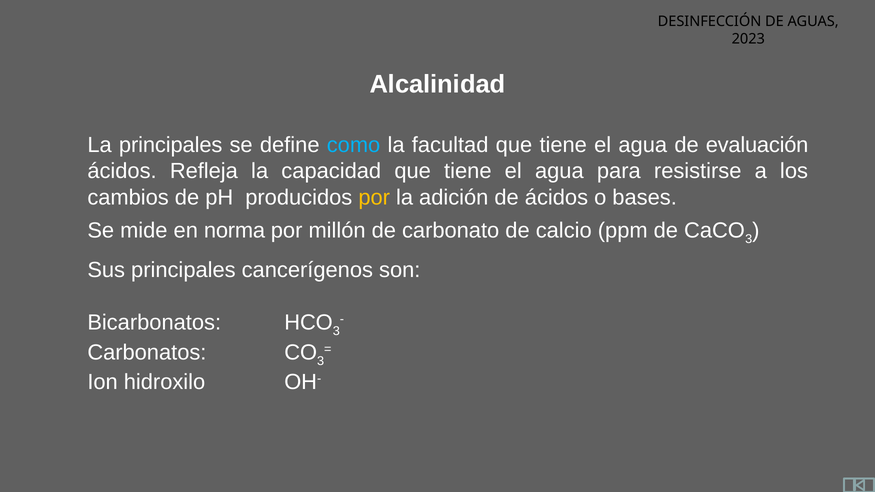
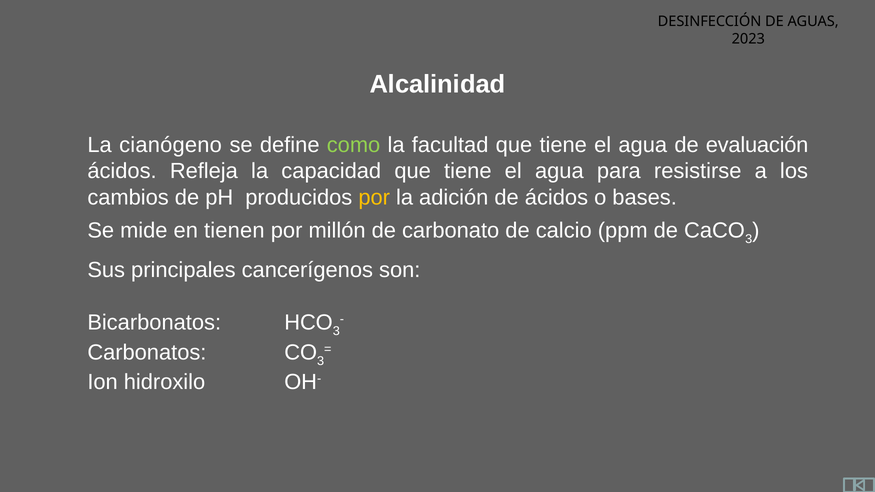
La principales: principales -> cianógeno (171, 145)
como colour: light blue -> light green (354, 145)
norma: norma -> tienen (234, 230)
